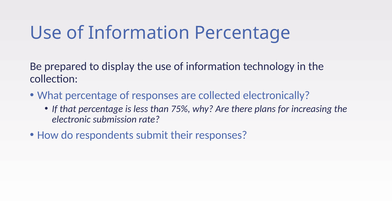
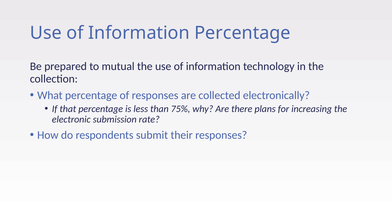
display: display -> mutual (118, 66)
